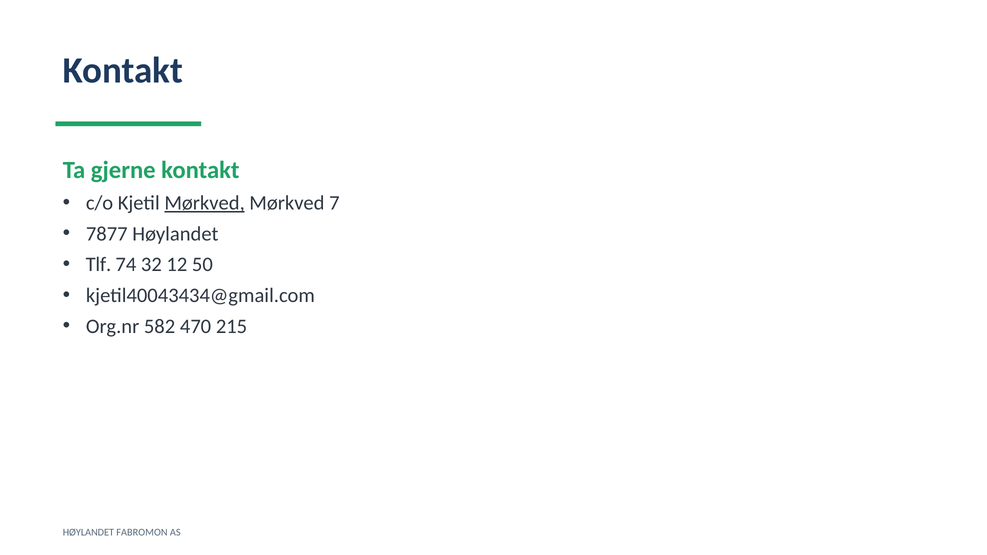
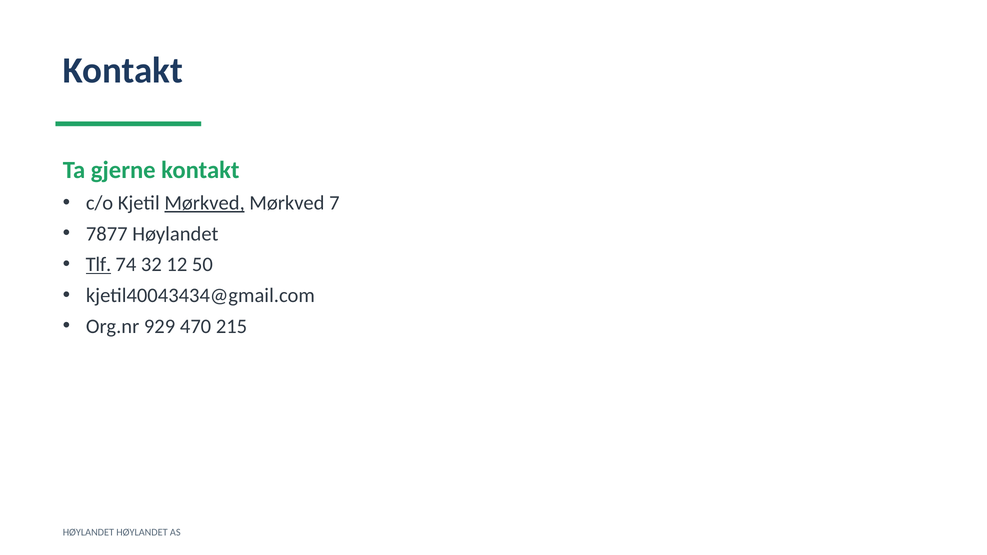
Tlf underline: none -> present (98, 265)
582: 582 -> 929 (160, 326)
HØYLANDET FABROMON: FABROMON -> HØYLANDET (142, 533)
